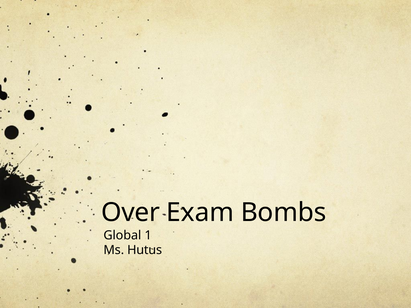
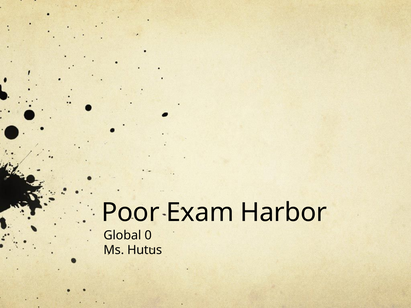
Over: Over -> Poor (130, 213)
Bombs: Bombs -> Harbor (284, 213)
1: 1 -> 0 (148, 235)
